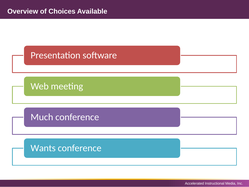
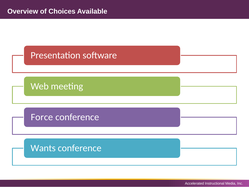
Much: Much -> Force (42, 117)
